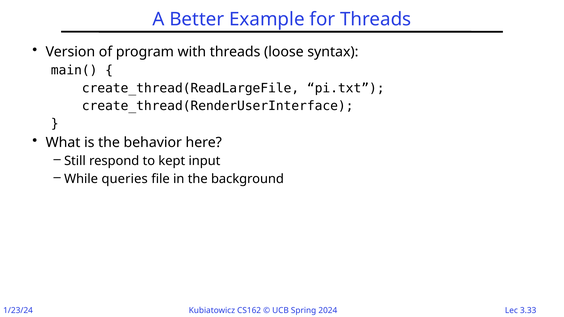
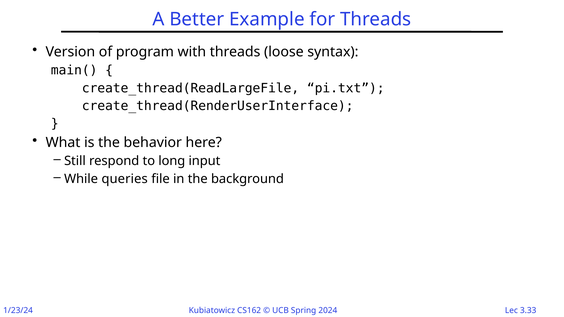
kept: kept -> long (172, 161)
